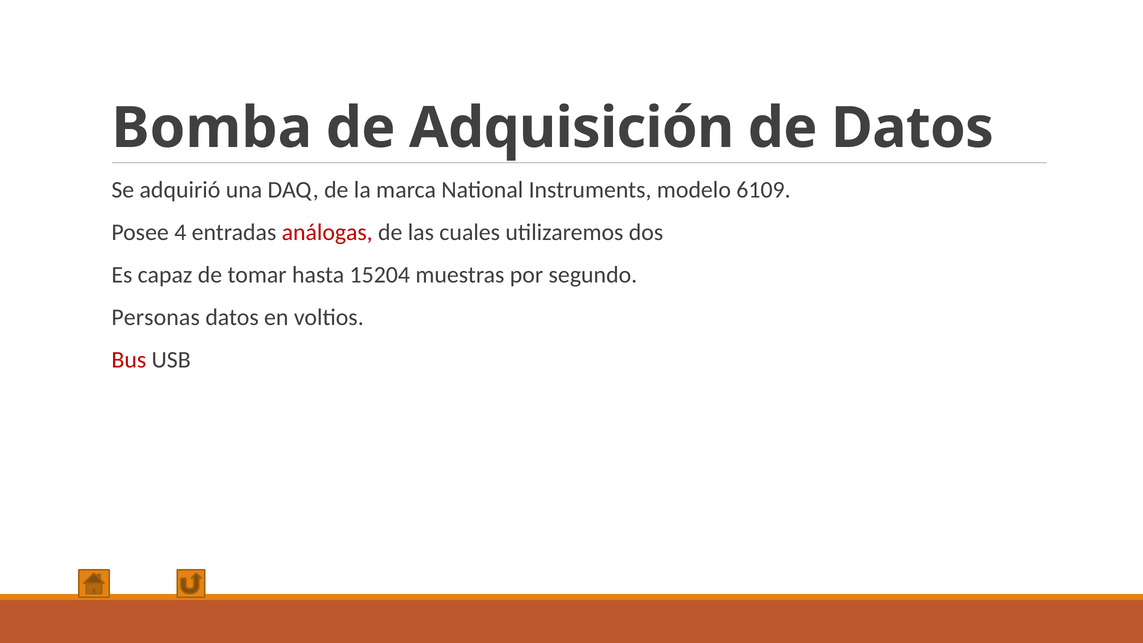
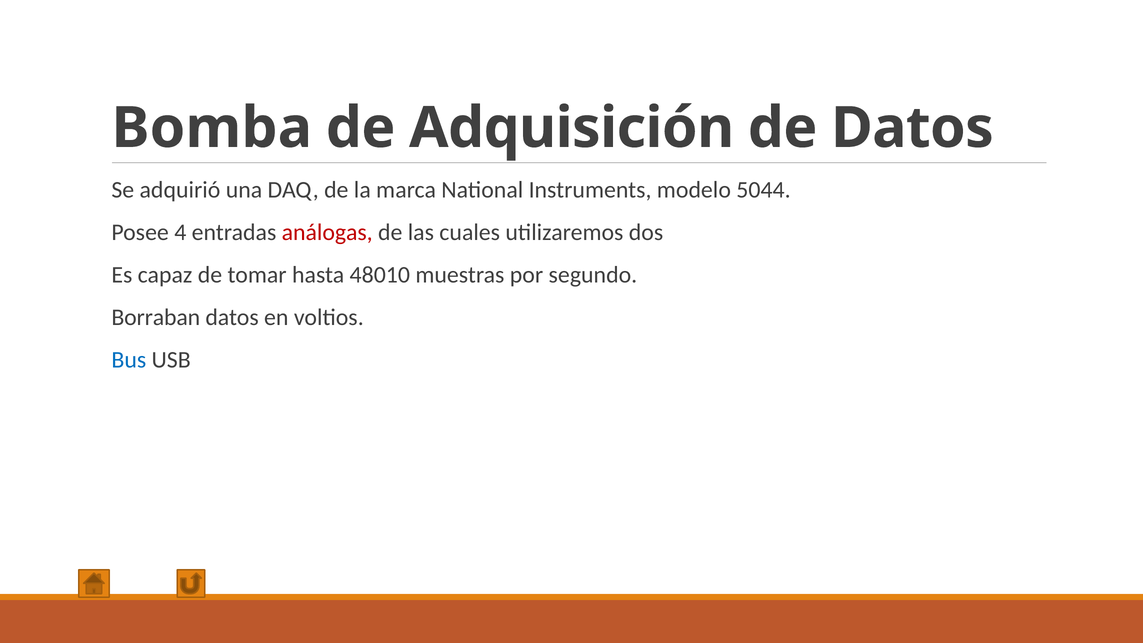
6109: 6109 -> 5044 (764, 190)
15204: 15204 -> 48010 (380, 275)
Personas: Personas -> Borraban (156, 317)
Bus colour: red -> blue (129, 360)
